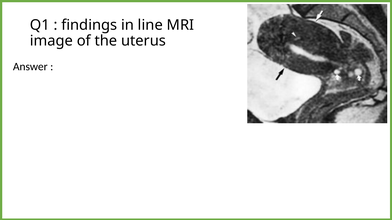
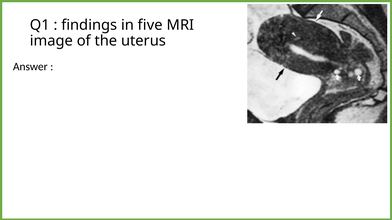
line: line -> five (150, 25)
